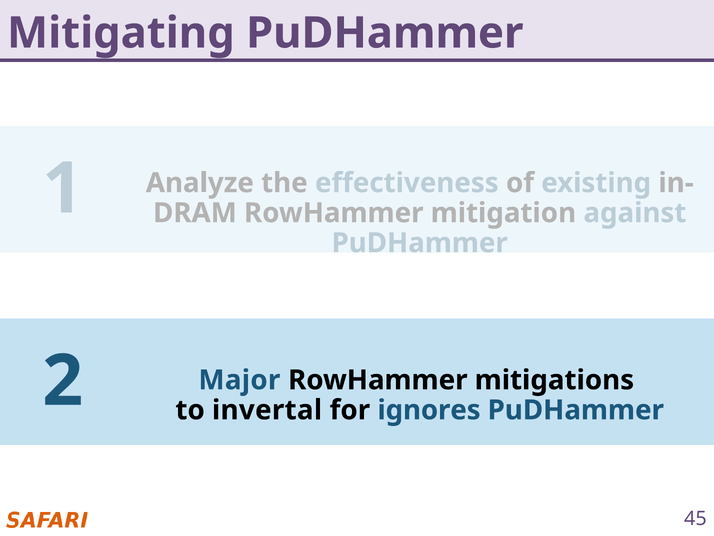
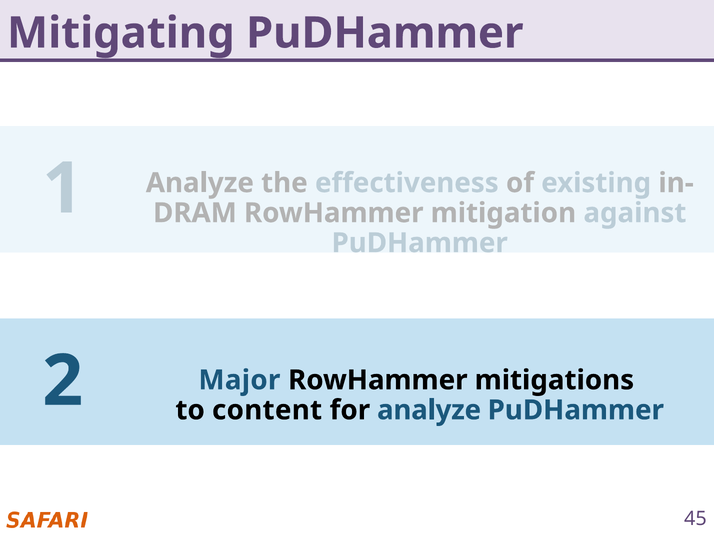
invertal: invertal -> content (267, 410)
for ignores: ignores -> analyze (429, 410)
